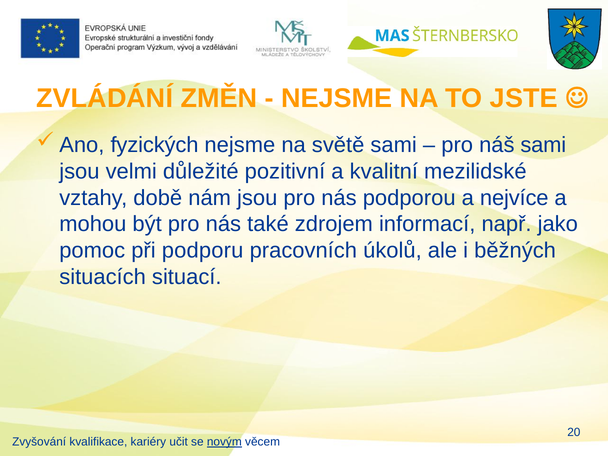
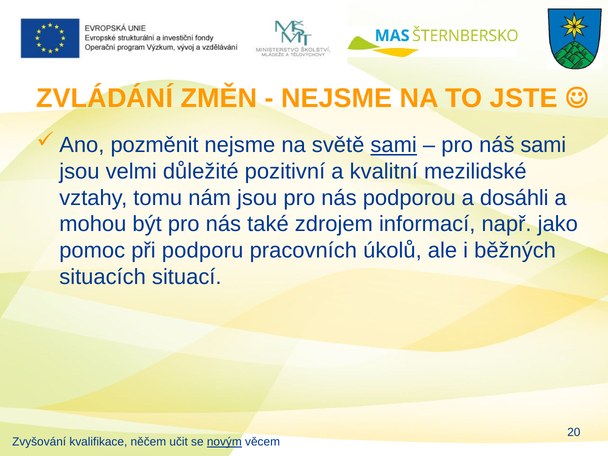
fyzických: fyzických -> pozměnit (155, 145)
sami underline: none -> present (394, 145)
době: době -> tomu (158, 198)
nejvíce: nejvíce -> dosáhli (514, 198)
kariéry: kariéry -> něčem (148, 442)
